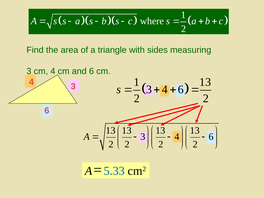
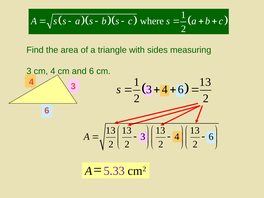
5.33 colour: blue -> purple (114, 171)
